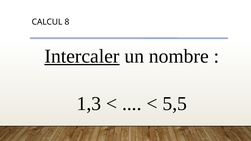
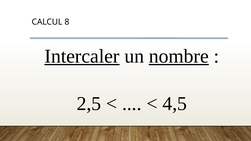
nombre underline: none -> present (179, 56)
1,3: 1,3 -> 2,5 (89, 104)
5,5: 5,5 -> 4,5 (175, 104)
